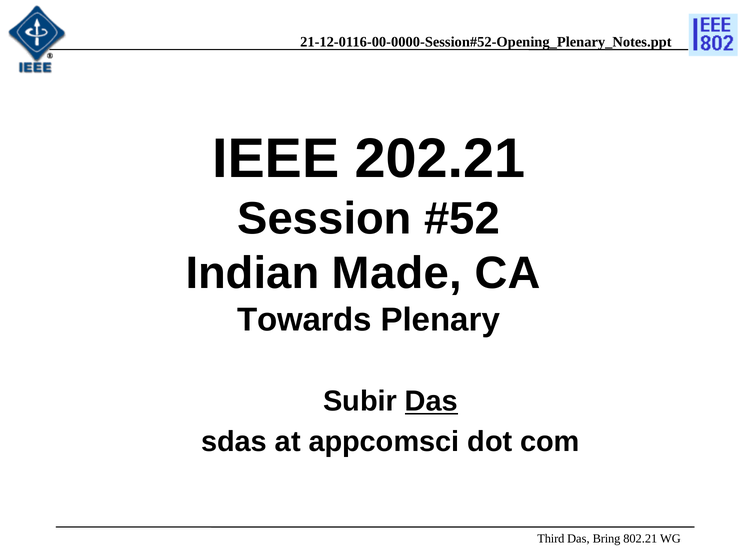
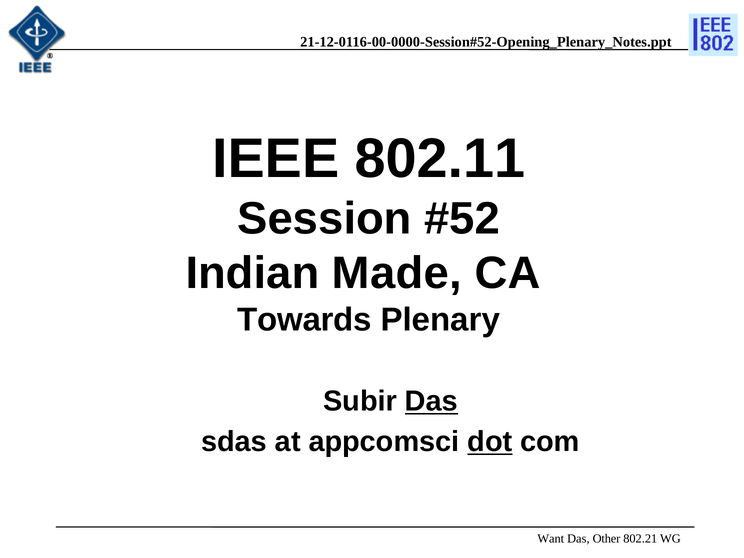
202.21: 202.21 -> 802.11 (440, 159)
dot underline: none -> present (490, 442)
Third: Third -> Want (551, 539)
Bring: Bring -> Other (606, 539)
